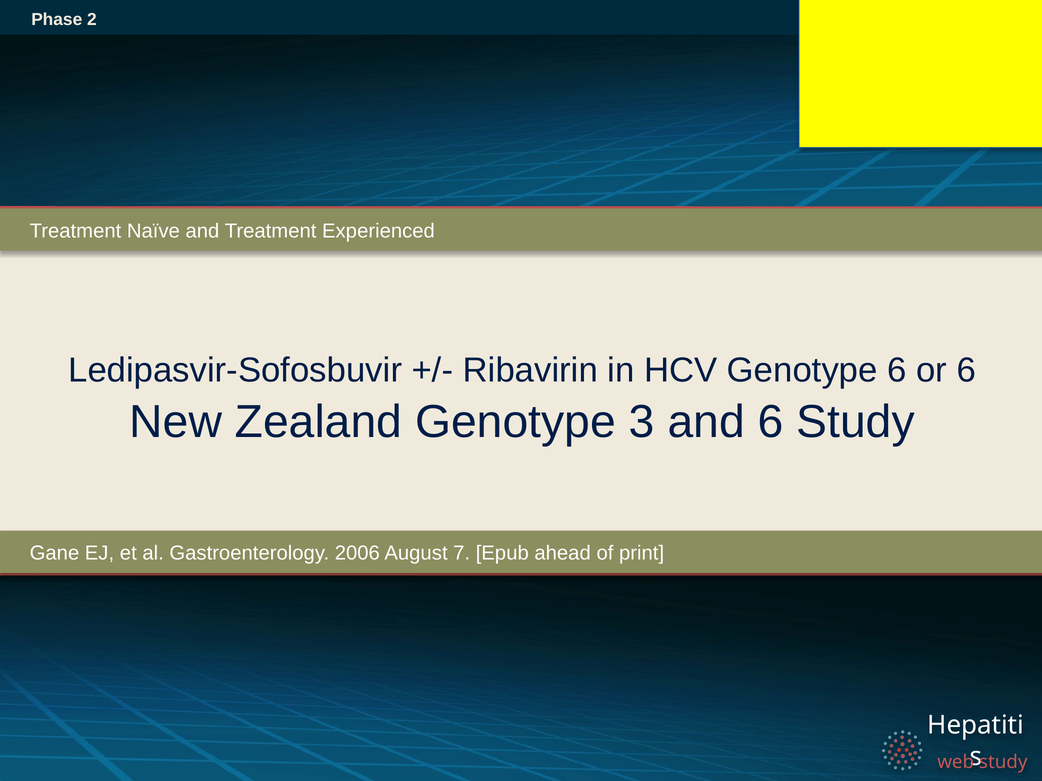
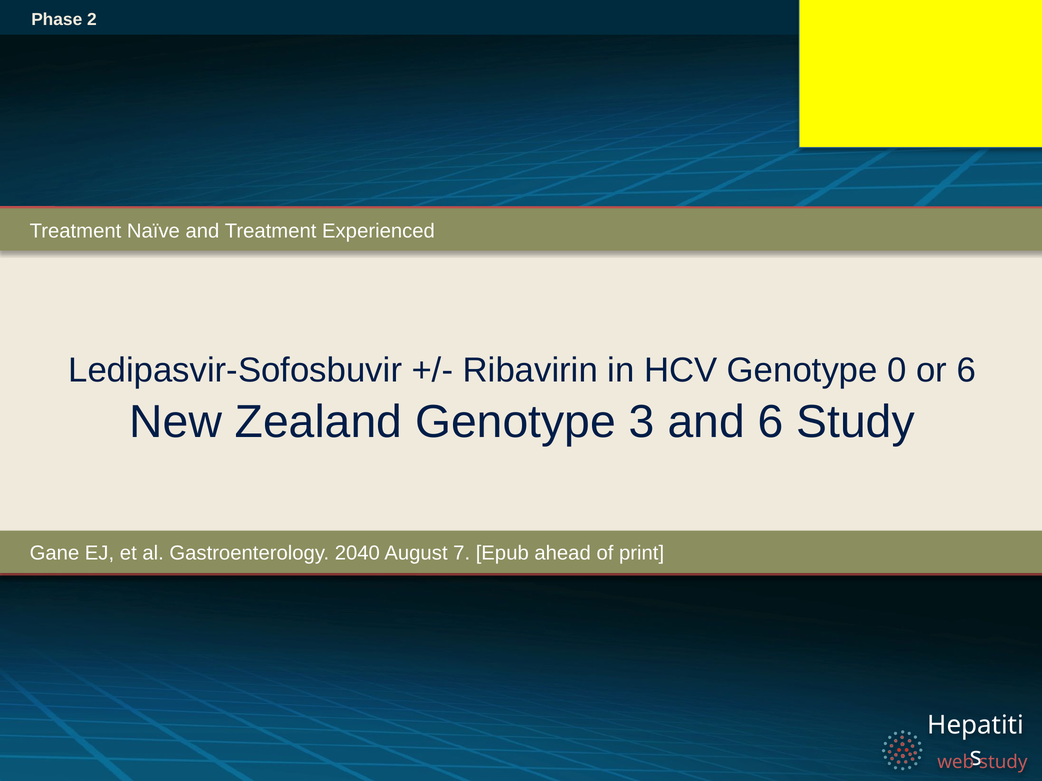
Genotype 6: 6 -> 0 (897, 370)
2006: 2006 -> 2040 (357, 554)
